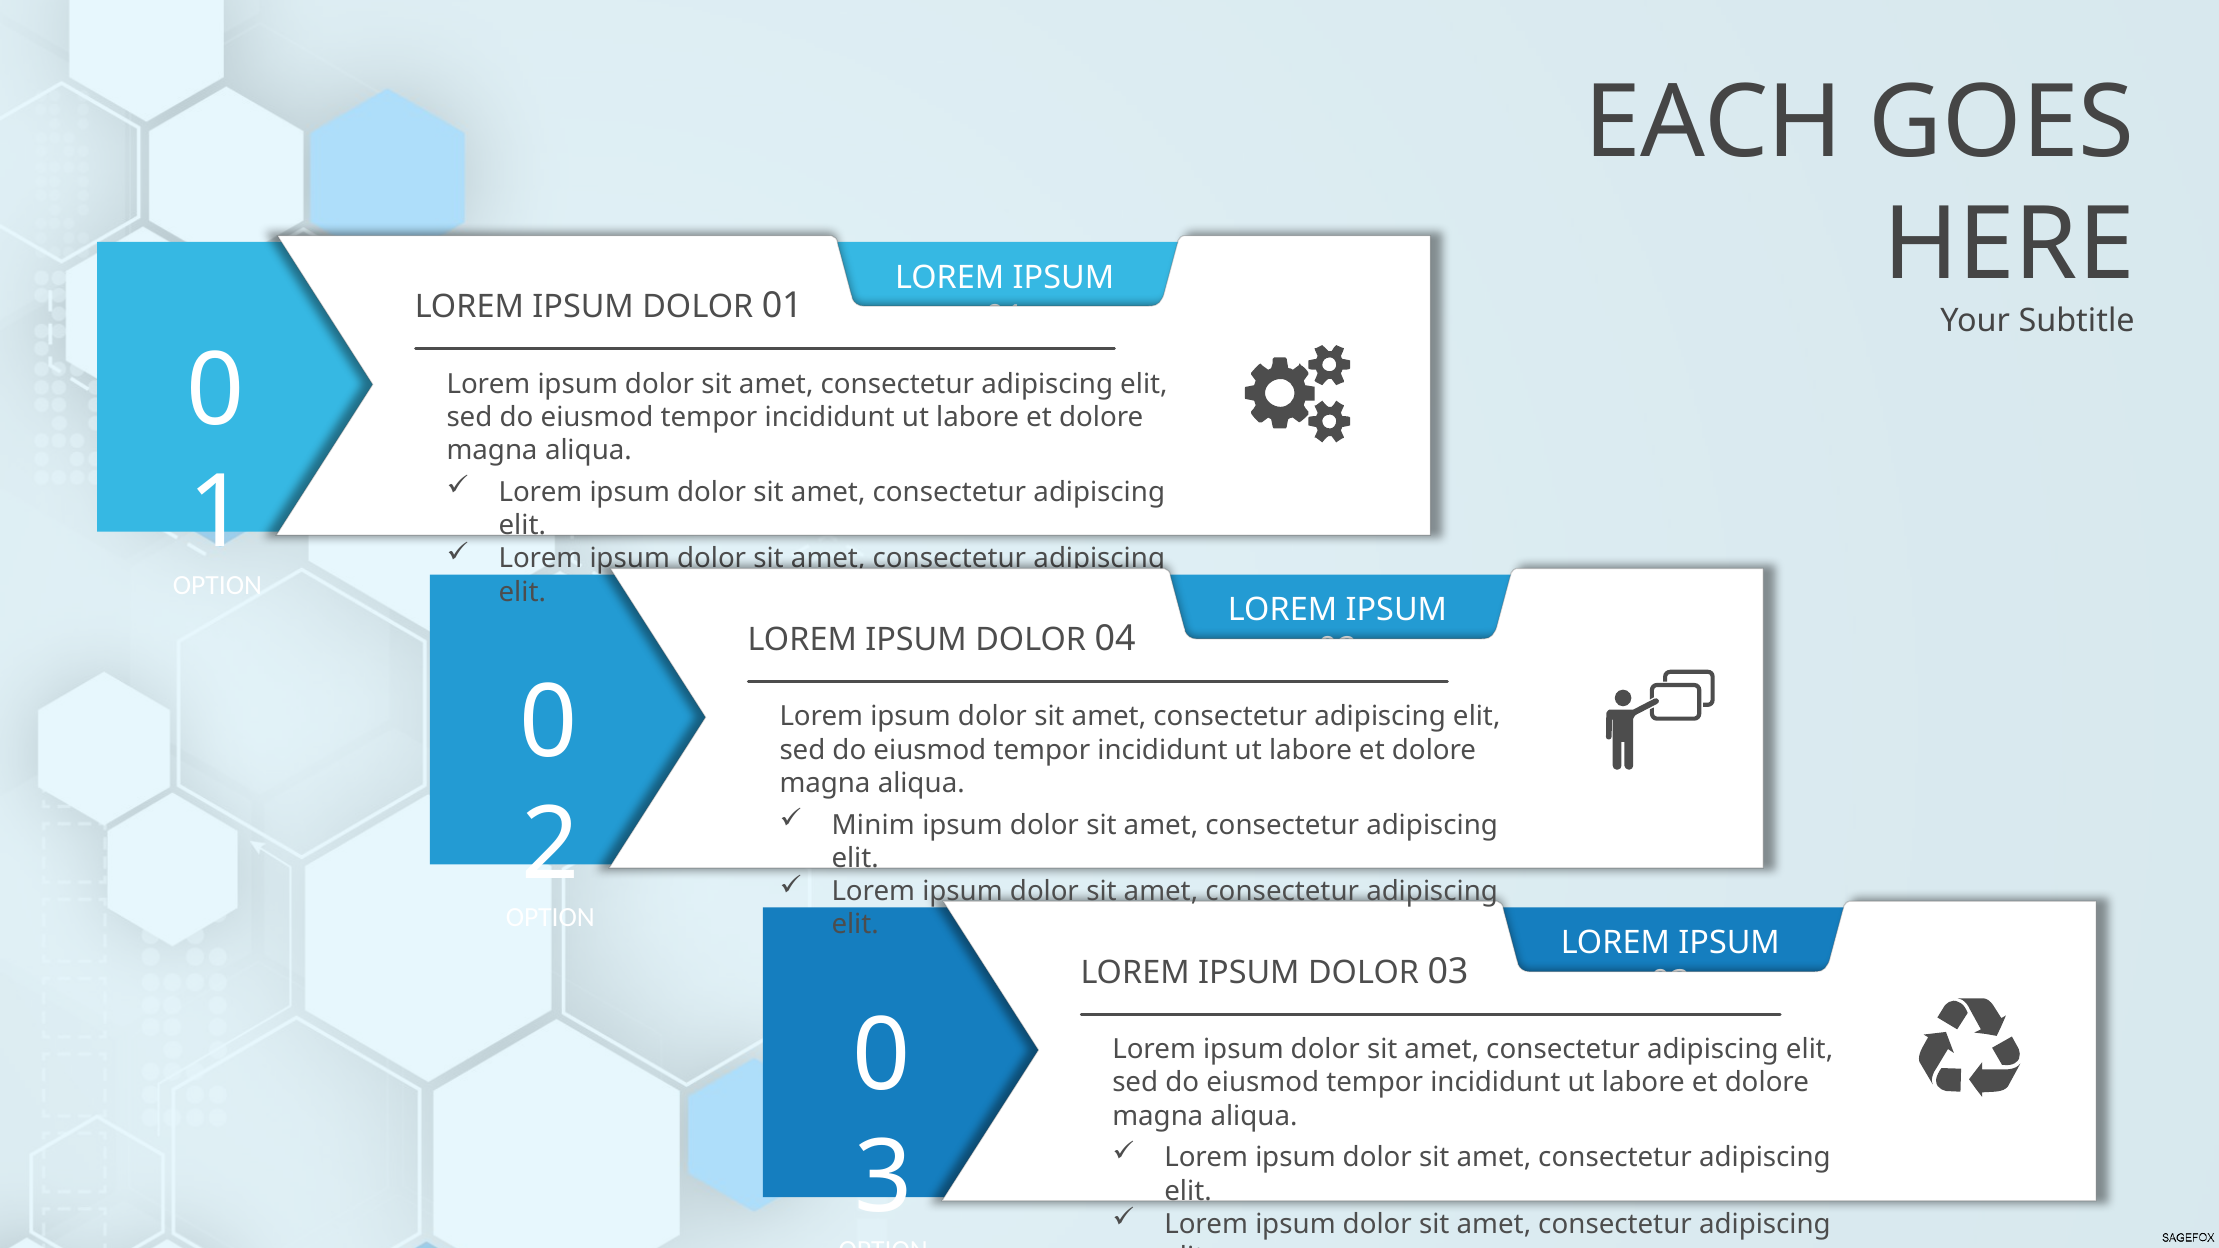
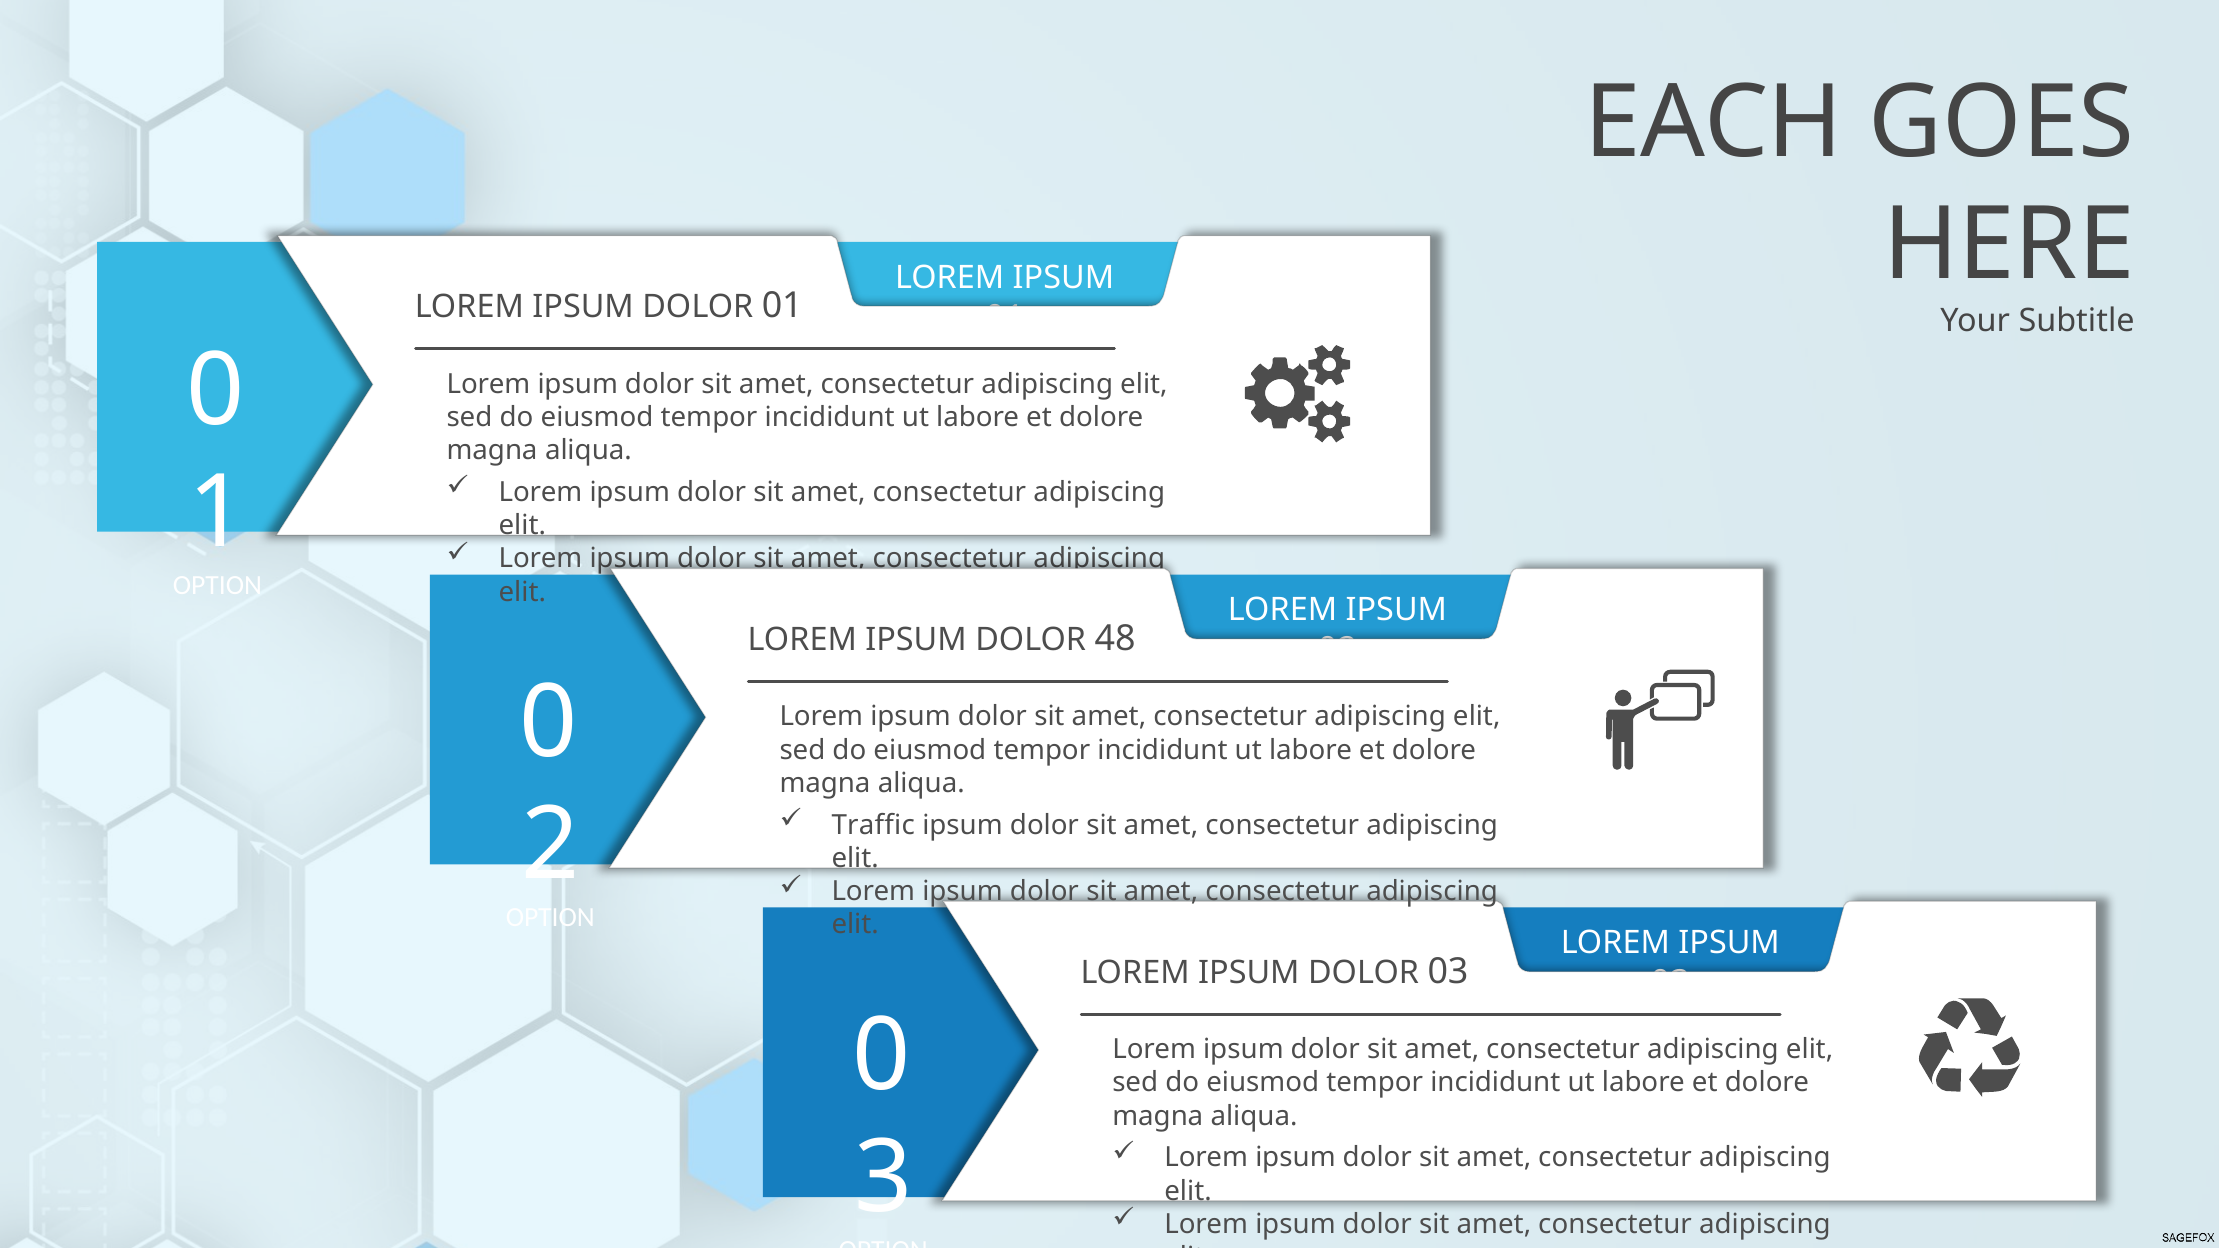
04: 04 -> 48 (1115, 639)
Minim: Minim -> Traffic (873, 825)
